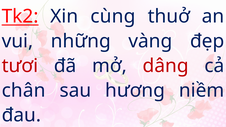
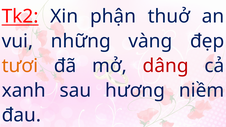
cùng: cùng -> phận (113, 16)
tươi colour: red -> orange (20, 66)
chân: chân -> xanh (24, 91)
